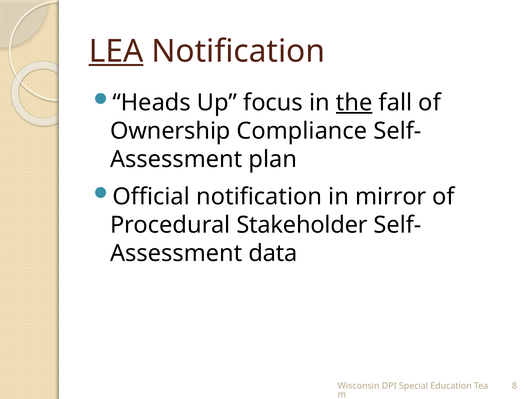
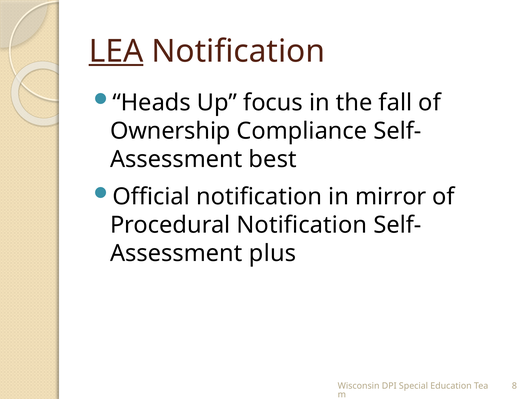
the underline: present -> none (354, 103)
plan: plan -> best (273, 159)
Procedural Stakeholder: Stakeholder -> Notification (302, 225)
data: data -> plus (273, 253)
